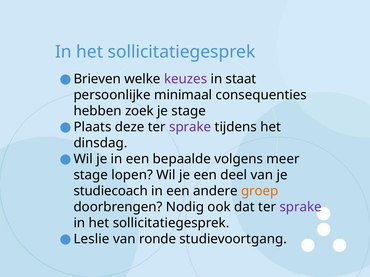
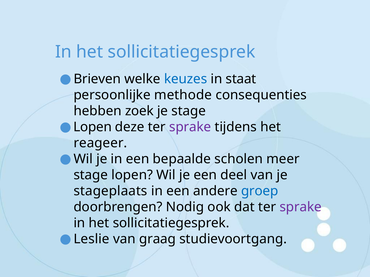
keuzes colour: purple -> blue (186, 79)
minimaal: minimaal -> methode (183, 95)
Plaats: Plaats -> Lopen (93, 127)
dinsdag: dinsdag -> reageer (100, 143)
volgens: volgens -> scholen (239, 159)
studiecoach: studiecoach -> stageplaats (111, 191)
groep colour: orange -> blue (260, 191)
ronde: ronde -> graag (158, 239)
